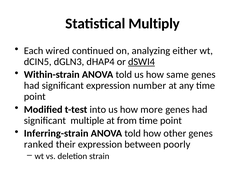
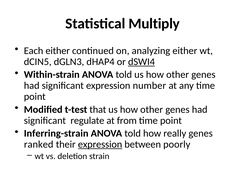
Each wired: wired -> either (58, 51)
told us how same: same -> other (178, 75)
into: into -> that (98, 110)
more: more -> other (152, 110)
multiple: multiple -> regulate (87, 121)
other: other -> really (175, 134)
expression underline: none -> present (100, 145)
